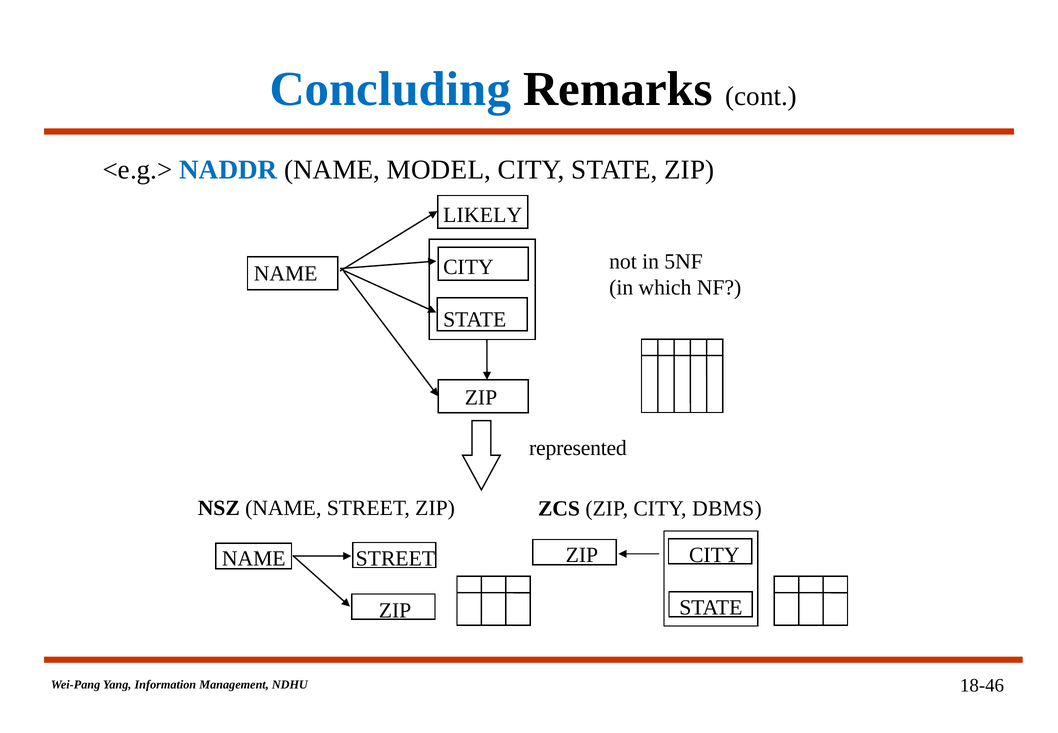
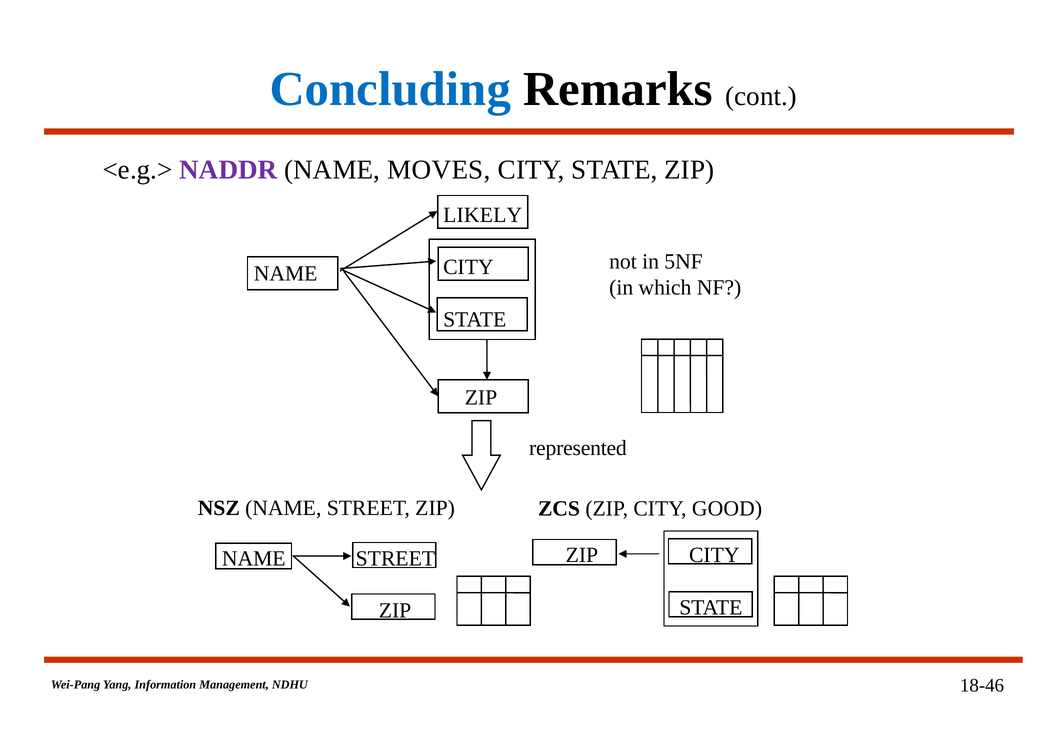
NADDR colour: blue -> purple (228, 170)
MODEL: MODEL -> MOVES (439, 170)
DBMS: DBMS -> GOOD (727, 508)
